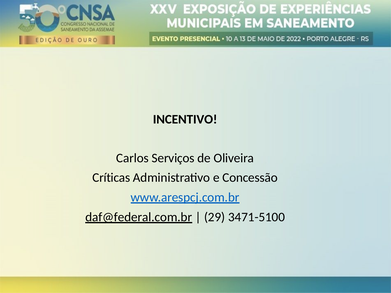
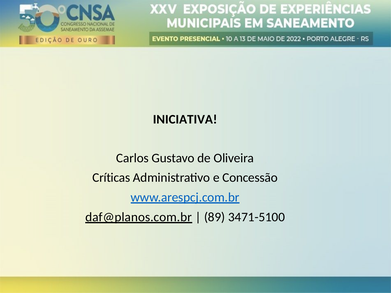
INCENTIVO: INCENTIVO -> INICIATIVA (185, 119)
Serviços: Serviços -> Gustavo (173, 158)
daf@federal.com.br: daf@federal.com.br -> daf@planos.com.br (139, 217)
29: 29 -> 89 (215, 217)
